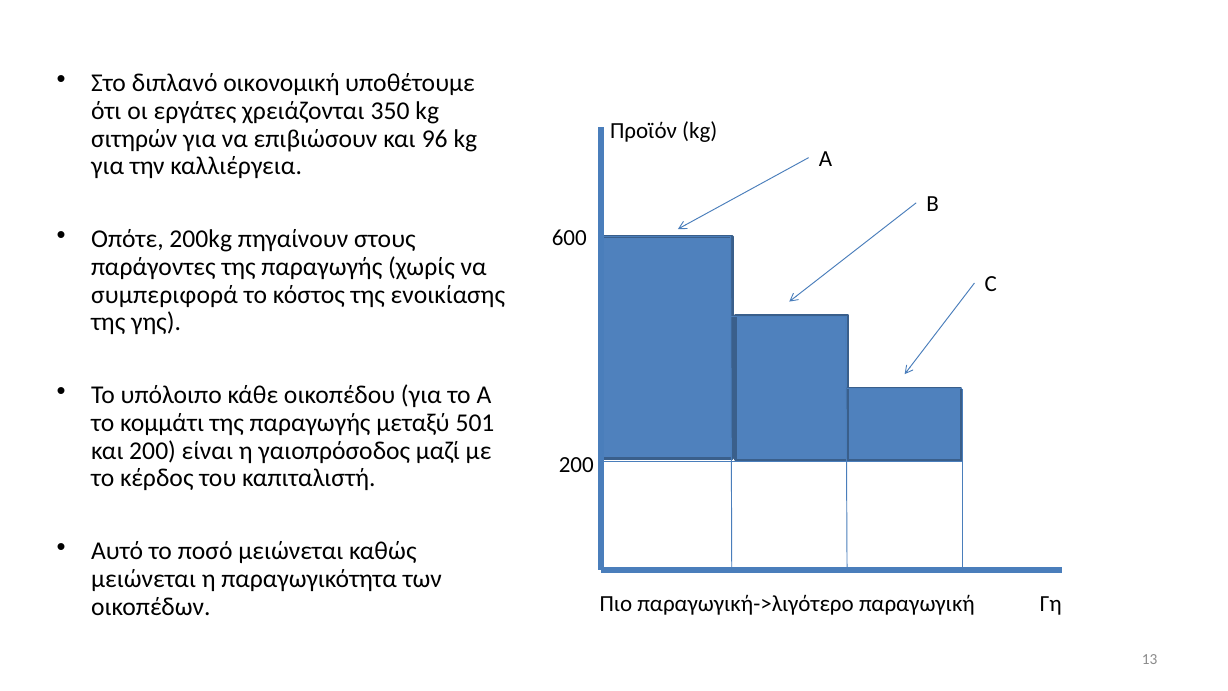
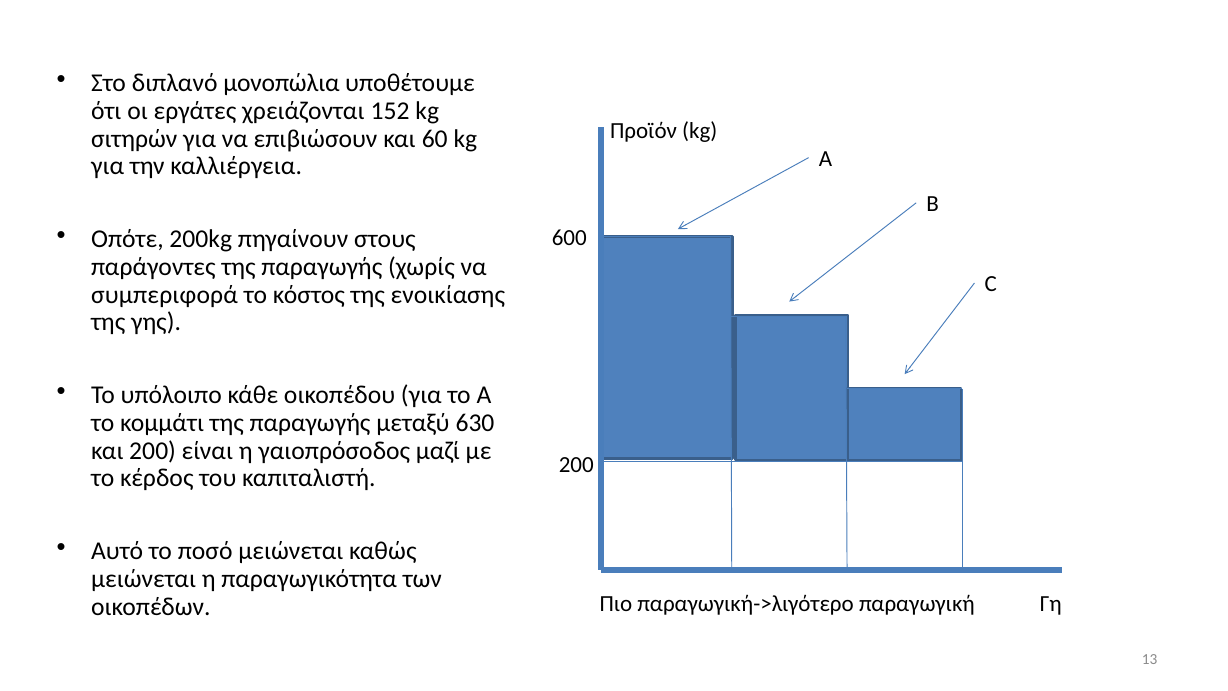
οικονομική: οικονομική -> μονοπώλια (281, 83)
350: 350 -> 152 (390, 111)
96: 96 -> 60 (435, 139)
501: 501 -> 630 (475, 423)
